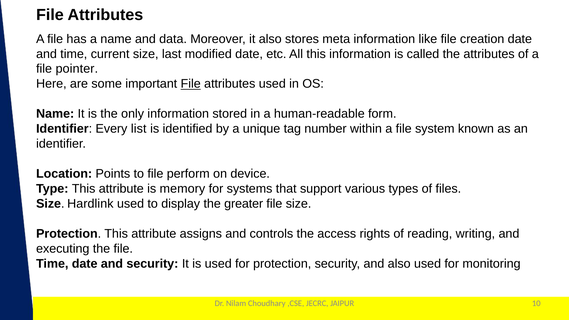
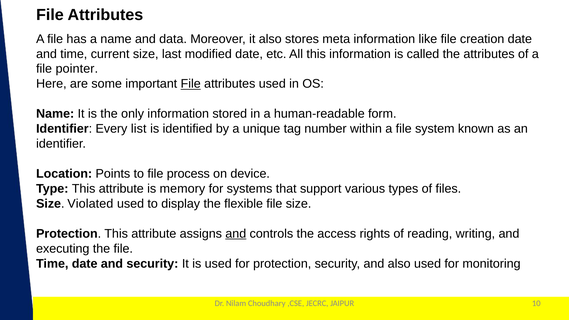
perform: perform -> process (188, 174)
Hardlink: Hardlink -> Violated (90, 204)
greater: greater -> flexible (244, 204)
and underline: none -> present (236, 234)
